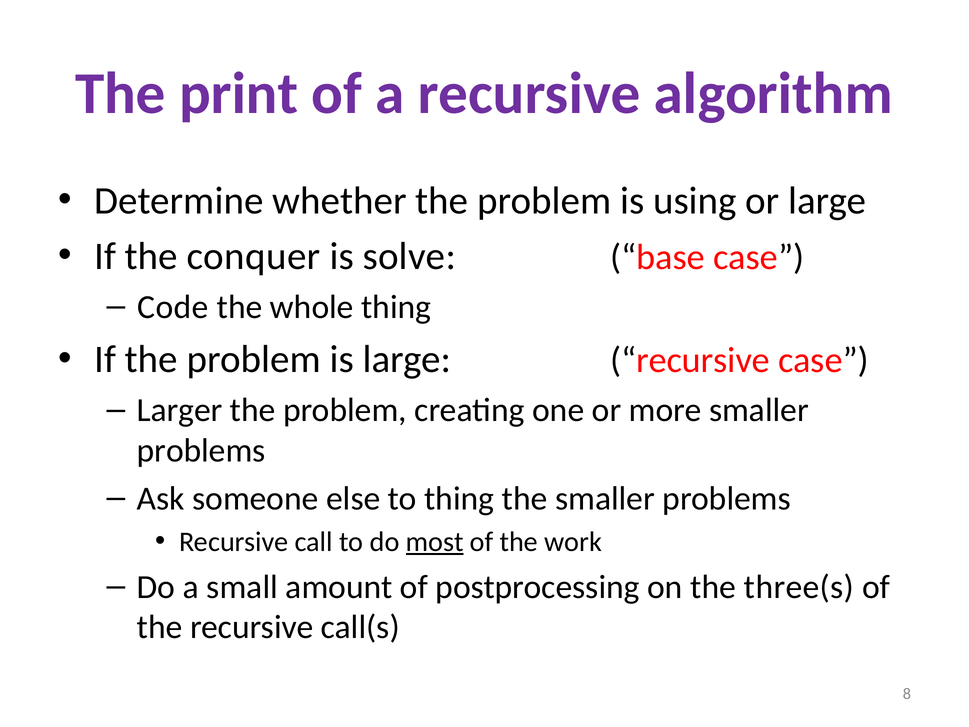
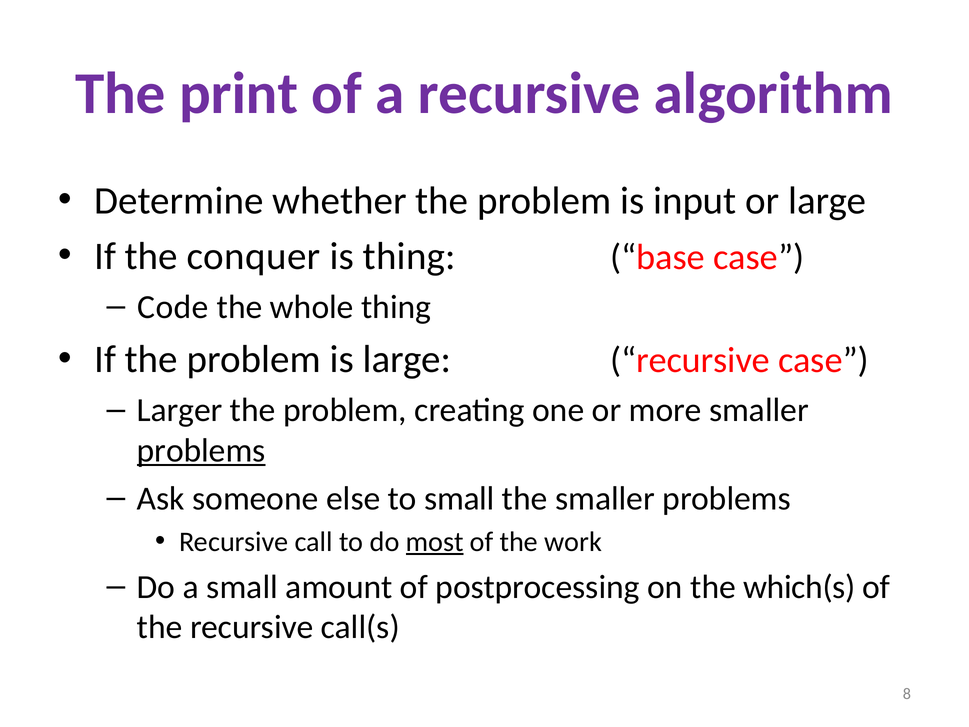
using: using -> input (695, 201)
is solve: solve -> thing (409, 256)
problems underline: none -> present (201, 451)
to thing: thing -> small (459, 498)
three(s: three(s -> which(s (799, 587)
